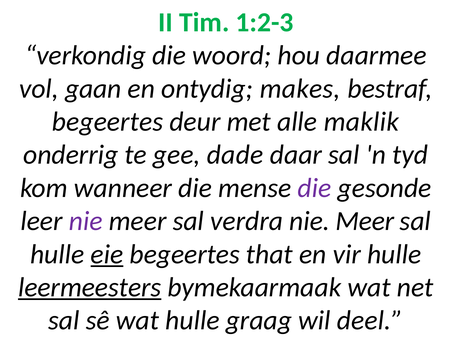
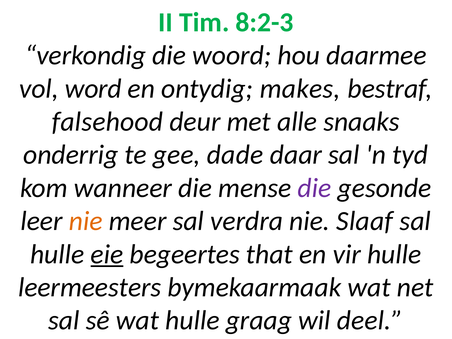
1:2-3: 1:2-3 -> 8:2-3 (265, 22)
gaan: gaan -> word (93, 89)
begeertes: begeertes -> falsehood (107, 122)
maklik: maklik -> snaaks (362, 122)
nie colour: purple -> orange (86, 221)
verdra nie Meer: Meer -> Slaaf (365, 221)
leermeesters underline: present -> none (90, 287)
